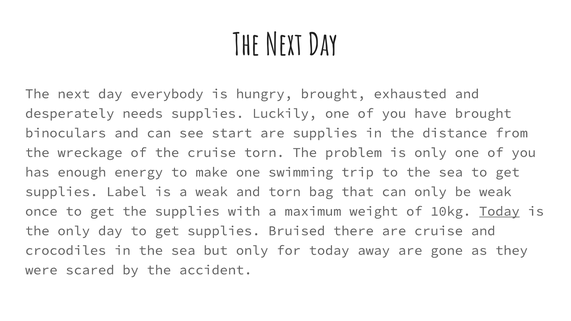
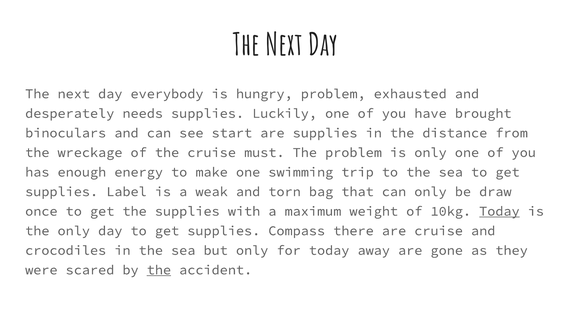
hungry brought: brought -> problem (333, 94)
cruise torn: torn -> must (264, 153)
be weak: weak -> draw (495, 192)
Bruised: Bruised -> Compass (297, 231)
the underline: none -> present (159, 270)
